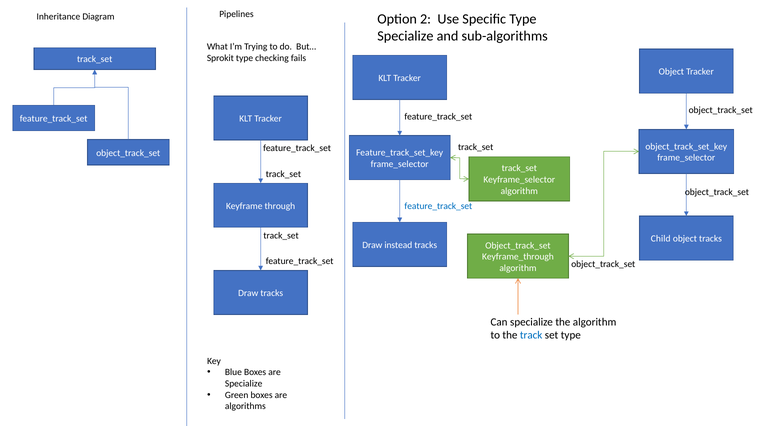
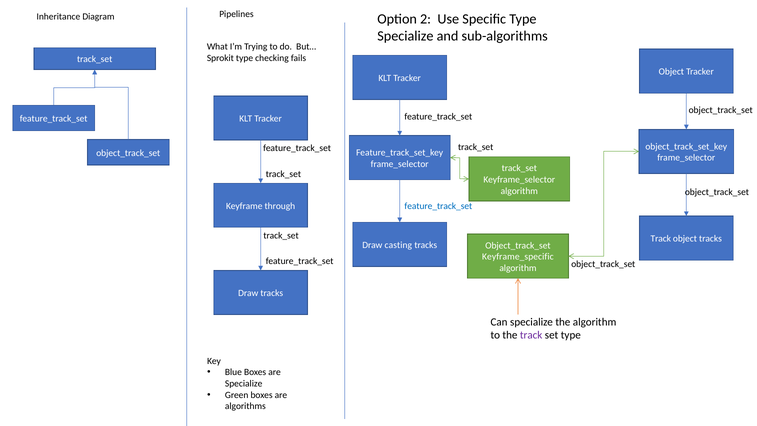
Child: Child -> Track (661, 239)
instead: instead -> casting (398, 245)
Keyframe_through: Keyframe_through -> Keyframe_specific (518, 257)
track colour: blue -> purple (531, 335)
